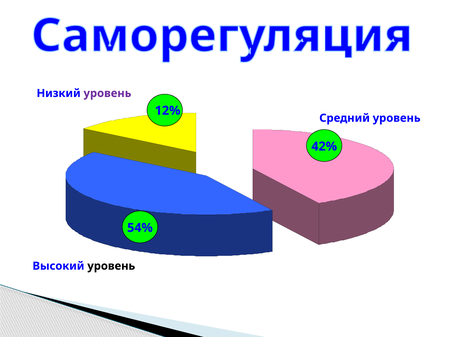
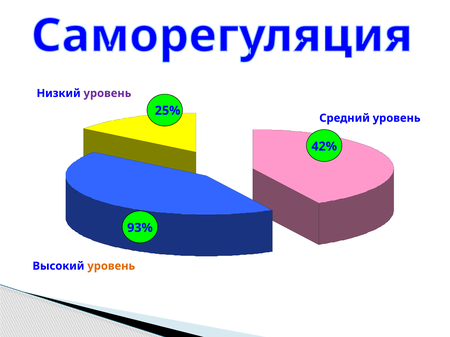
12%: 12% -> 25% (168, 111)
54%: 54% -> 93% (140, 228)
уровень colour: black -> orange (111, 266)
